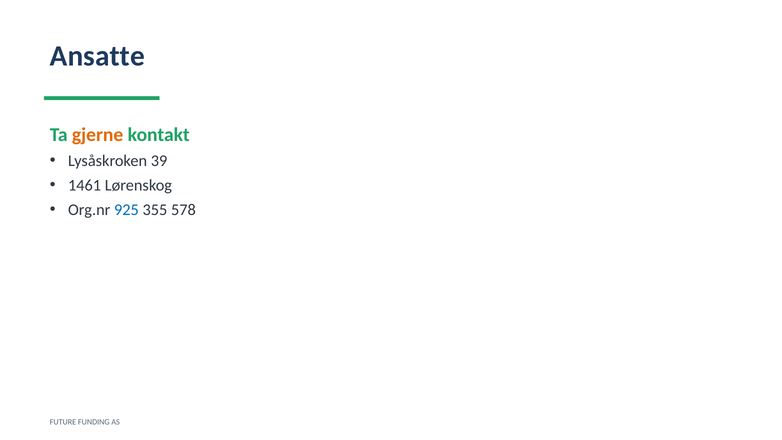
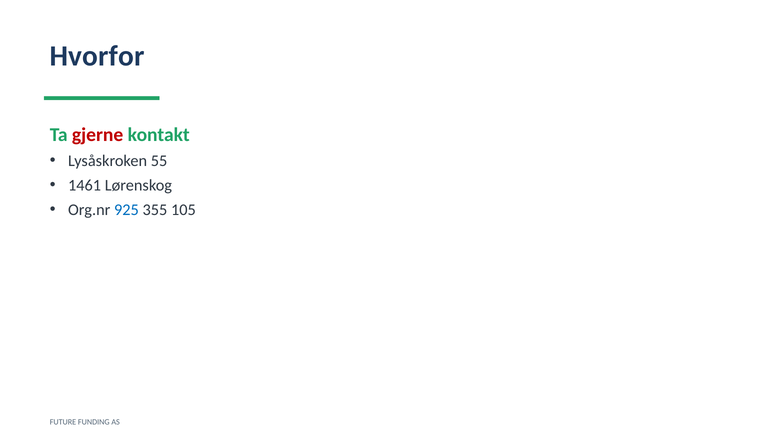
Ansatte: Ansatte -> Hvorfor (97, 56)
gjerne colour: orange -> red (98, 135)
39: 39 -> 55 (159, 161)
578: 578 -> 105 (183, 210)
